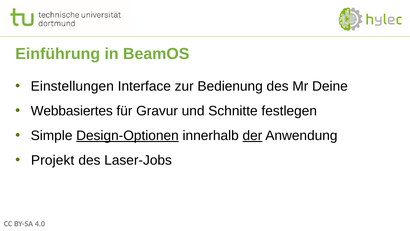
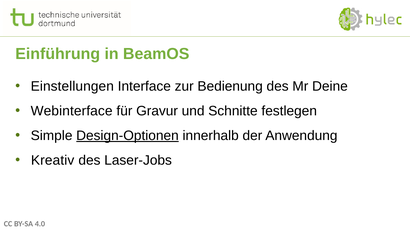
Webbasiertes: Webbasiertes -> Webinterface (72, 111)
der underline: present -> none (252, 135)
Projekt: Projekt -> Kreativ (53, 160)
